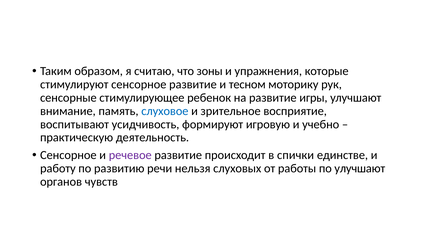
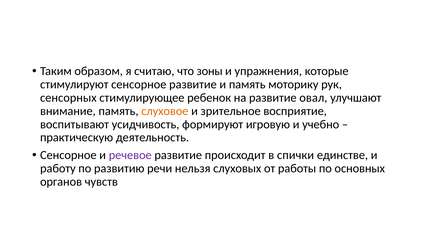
и тесном: тесном -> память (247, 85)
сенсорные: сенсорные -> сенсорных (68, 98)
игры: игры -> овал (313, 98)
слуховое colour: blue -> orange (165, 111)
по улучшают: улучшают -> основных (360, 169)
